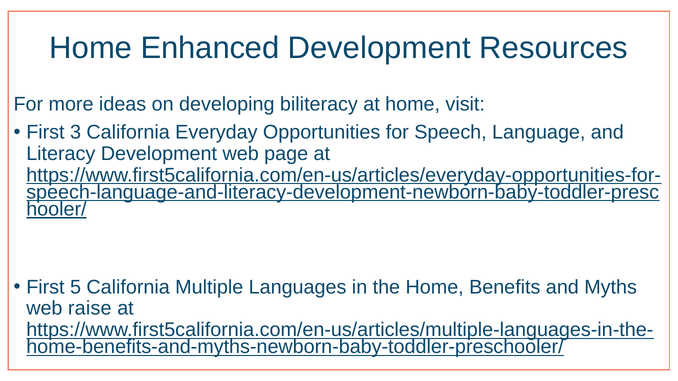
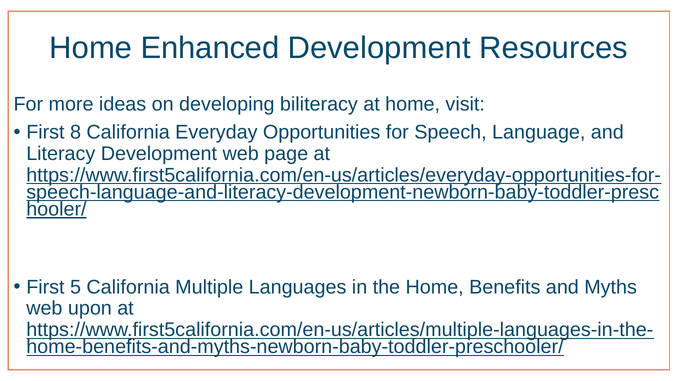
3: 3 -> 8 (76, 133)
raise: raise -> upon (90, 309)
